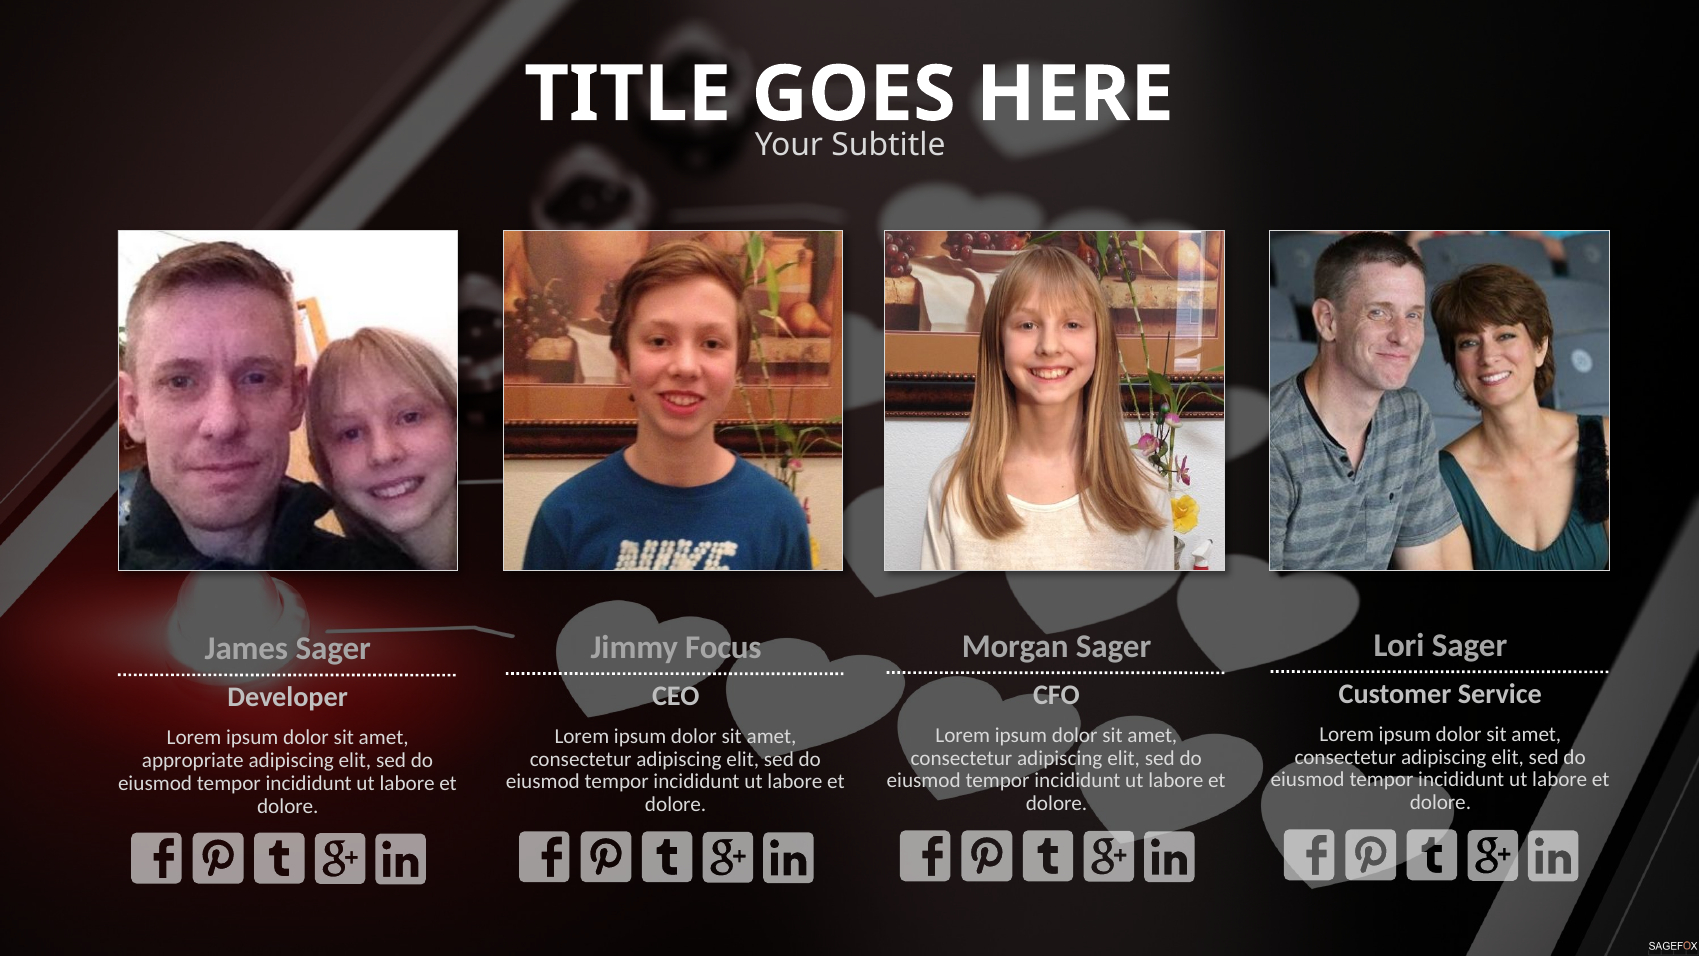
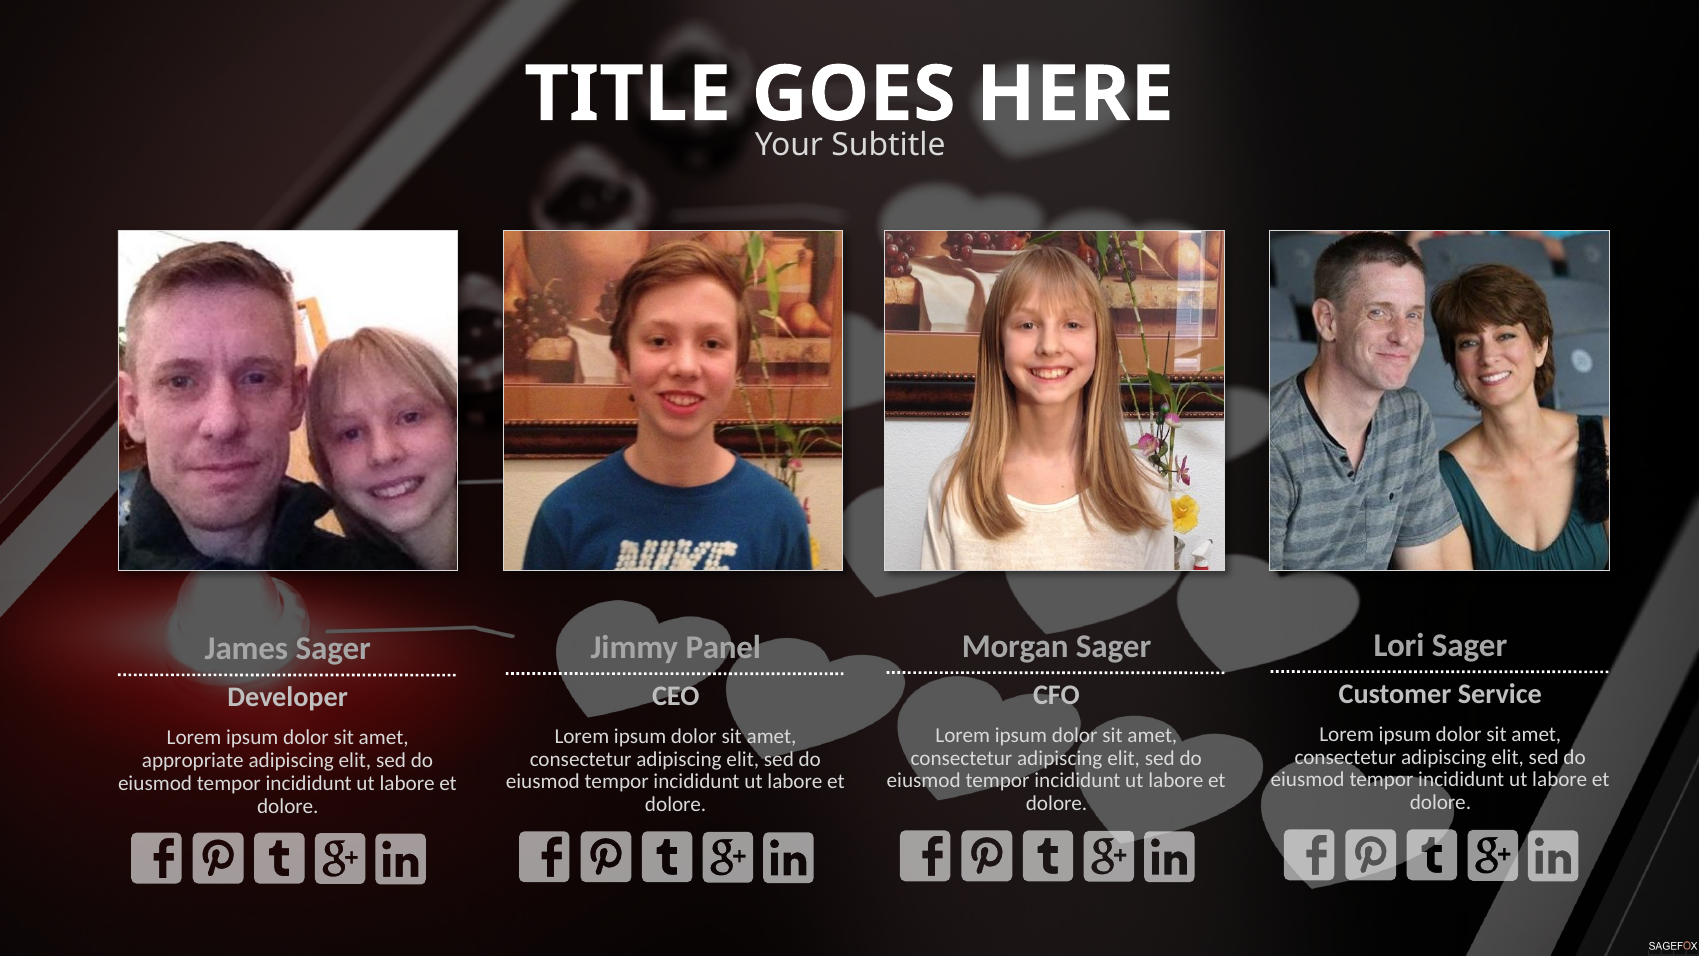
Focus: Focus -> Panel (723, 647)
